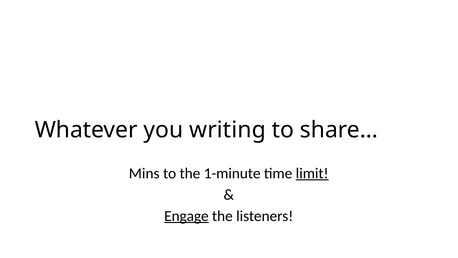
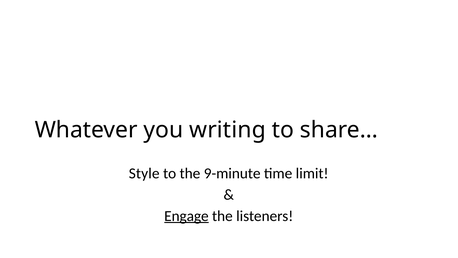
Mins: Mins -> Style (144, 173)
1-minute: 1-minute -> 9-minute (232, 173)
limit underline: present -> none (312, 173)
